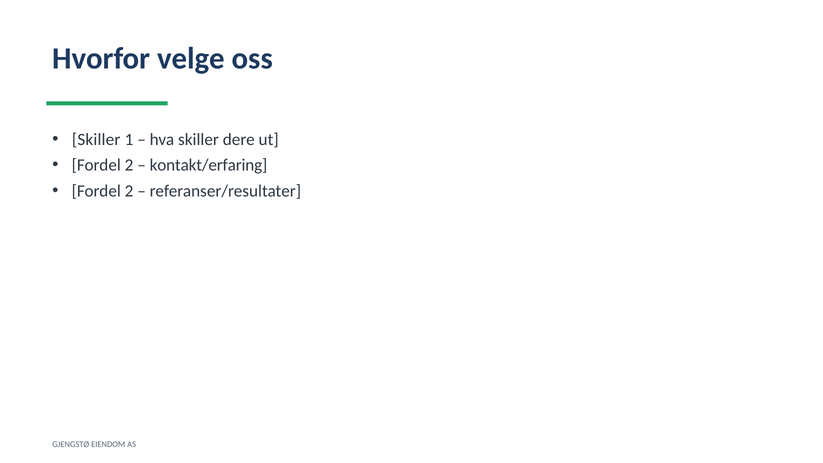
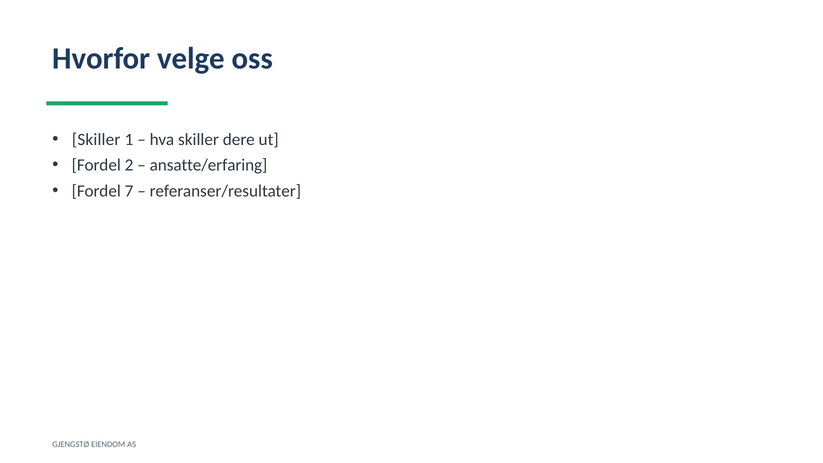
kontakt/erfaring: kontakt/erfaring -> ansatte/erfaring (209, 165)
2: 2 -> 7 (129, 191)
